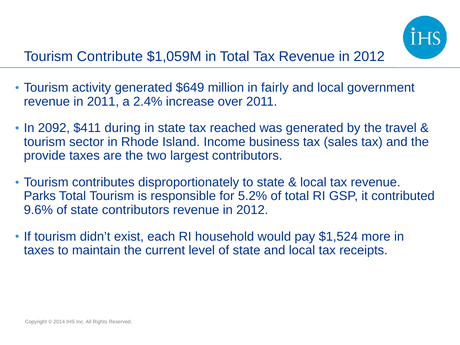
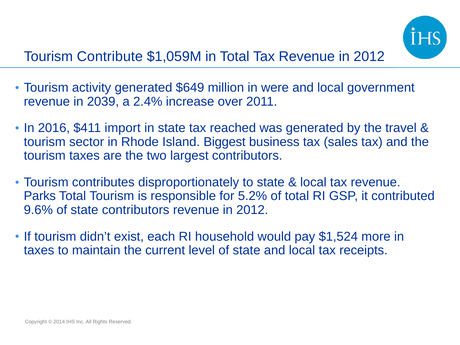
fairly: fairly -> were (275, 88)
in 2011: 2011 -> 2039 (103, 102)
2092: 2092 -> 2016 (54, 128)
during: during -> import (123, 128)
Income: Income -> Biggest (225, 142)
provide: provide -> tourism (45, 156)
